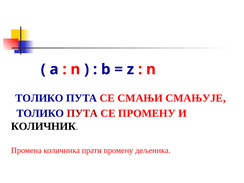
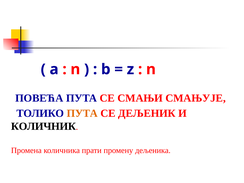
ТОЛИКО: ТОЛИКО -> ПОВЕЋА (39, 98)
ПУТА colour: red -> orange (82, 113)
СЕ ПРОМЕНУ: ПРОМЕНУ -> ДЕЉЕНИК (147, 113)
